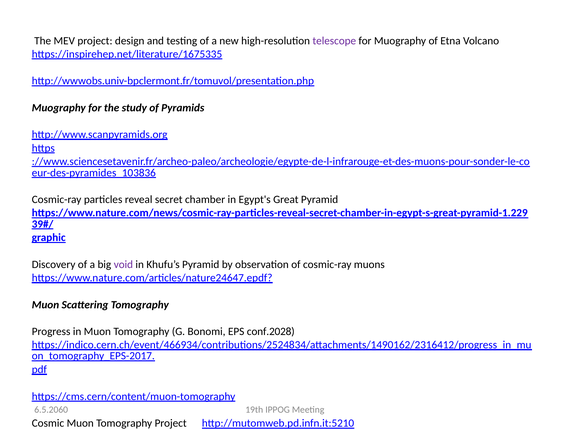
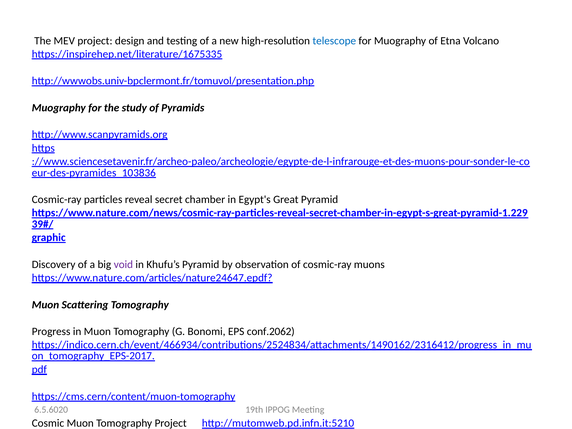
telescope colour: purple -> blue (334, 41)
conf.2028: conf.2028 -> conf.2062 (271, 331)
6.5.2060: 6.5.2060 -> 6.5.6020 (51, 410)
